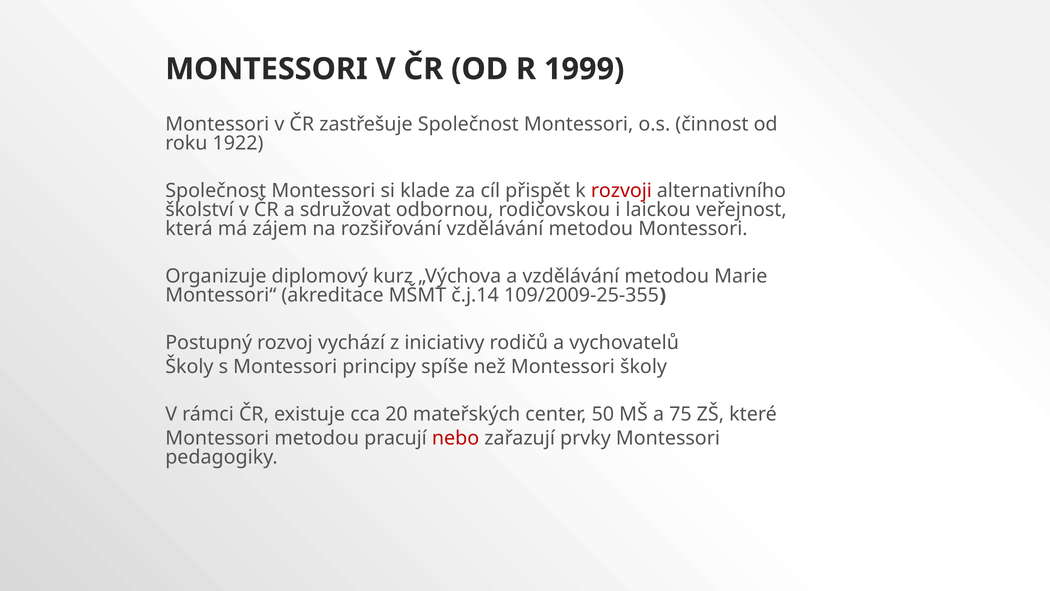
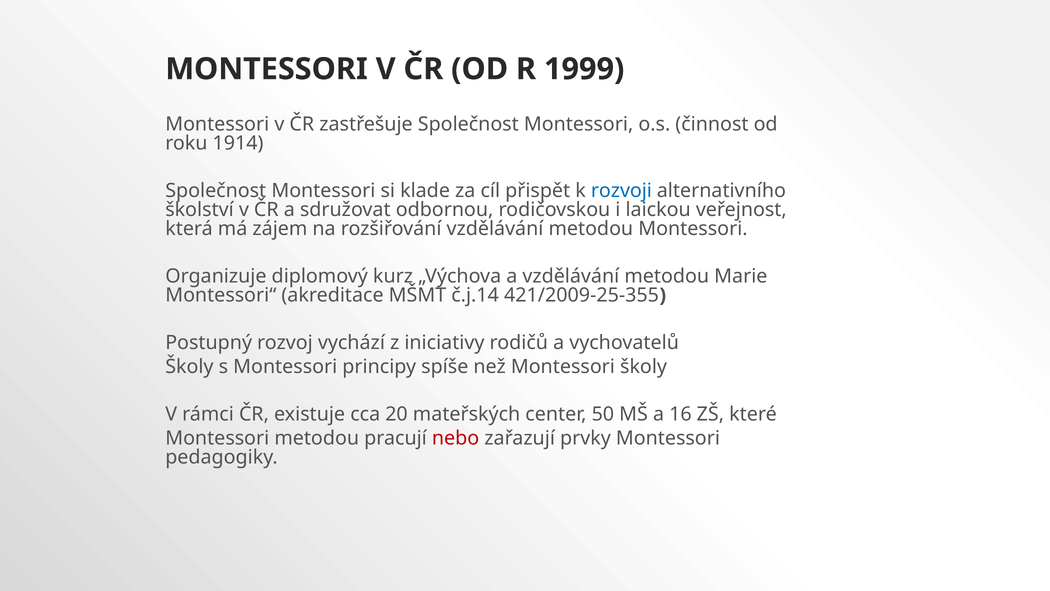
1922: 1922 -> 1914 (238, 143)
rozvoji colour: red -> blue (621, 191)
109/2009-25-355: 109/2009-25-355 -> 421/2009-25-355 (581, 295)
75: 75 -> 16 (680, 414)
